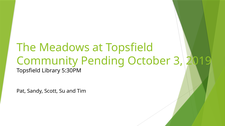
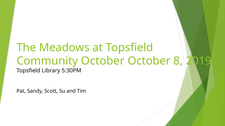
Community Pending: Pending -> October (103, 61)
3: 3 -> 8 (178, 61)
